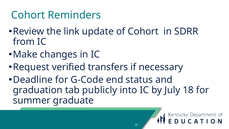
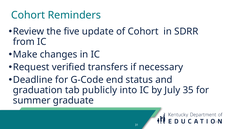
link: link -> five (72, 31)
18: 18 -> 35 (188, 90)
